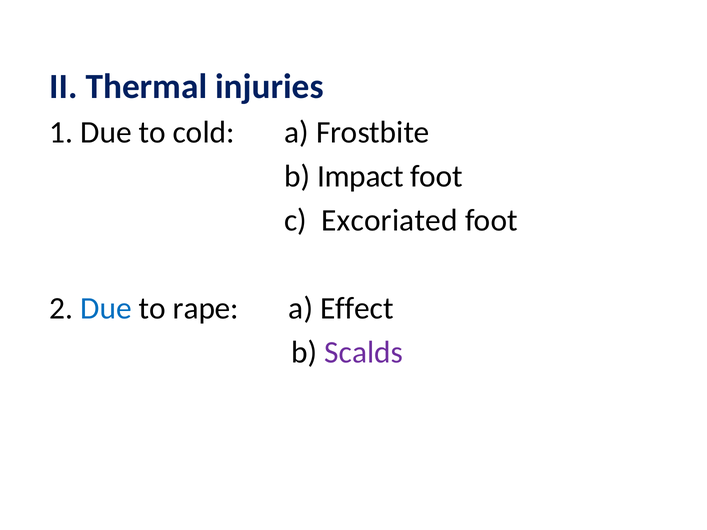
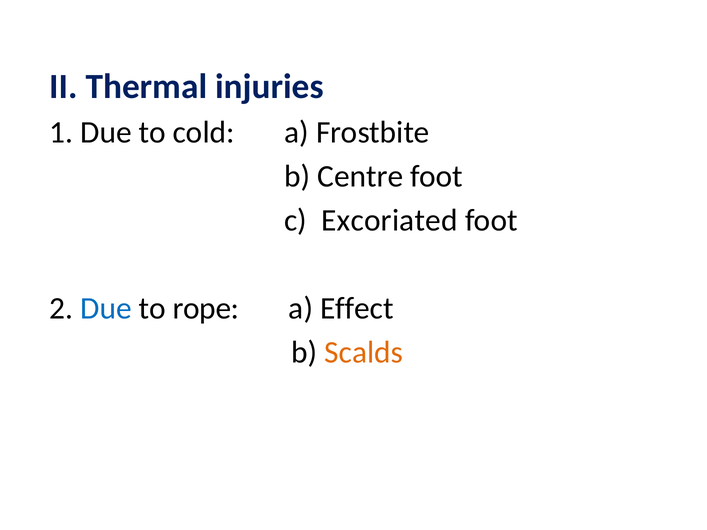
Impact: Impact -> Centre (360, 177)
rape: rape -> rope (206, 309)
Scalds colour: purple -> orange (364, 353)
